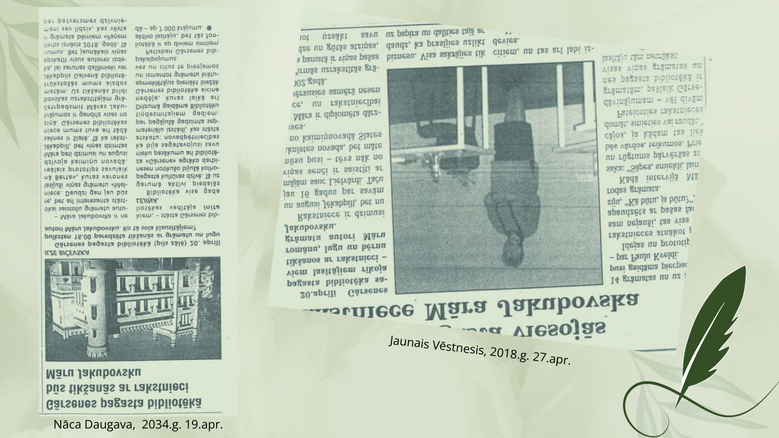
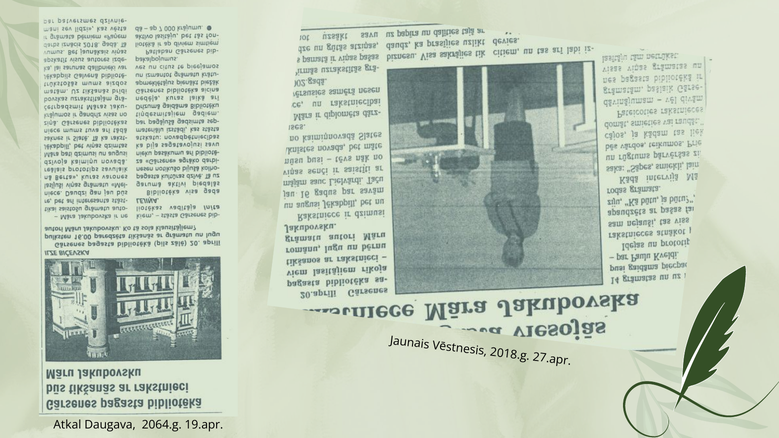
Nāca: Nāca -> Atkal (67, 425)
2034.g: 2034.g -> 2064.g (162, 425)
